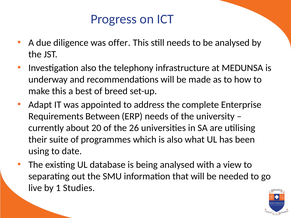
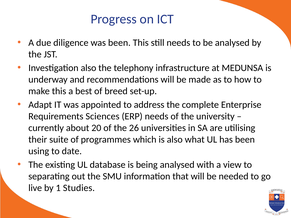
was offer: offer -> been (119, 43)
Between: Between -> Sciences (103, 116)
